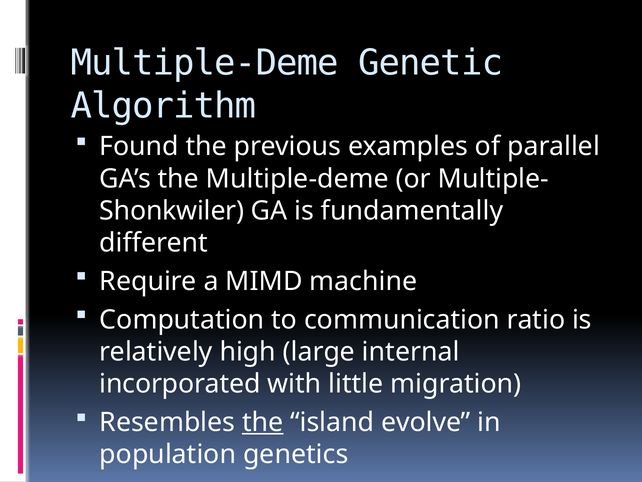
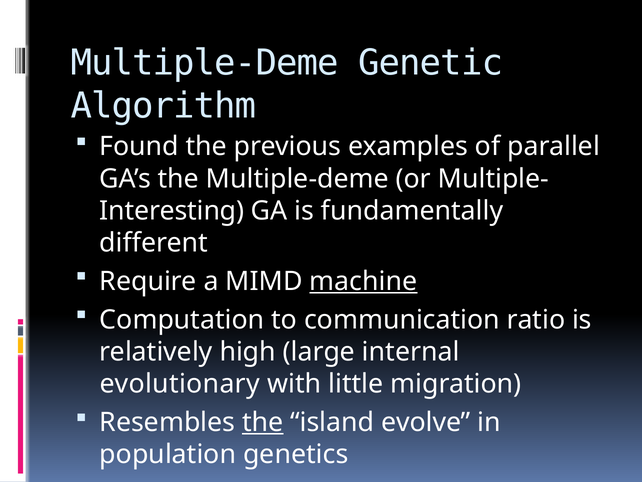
Shonkwiler: Shonkwiler -> Interesting (172, 211)
machine underline: none -> present (363, 281)
incorporated: incorporated -> evolutionary (180, 384)
